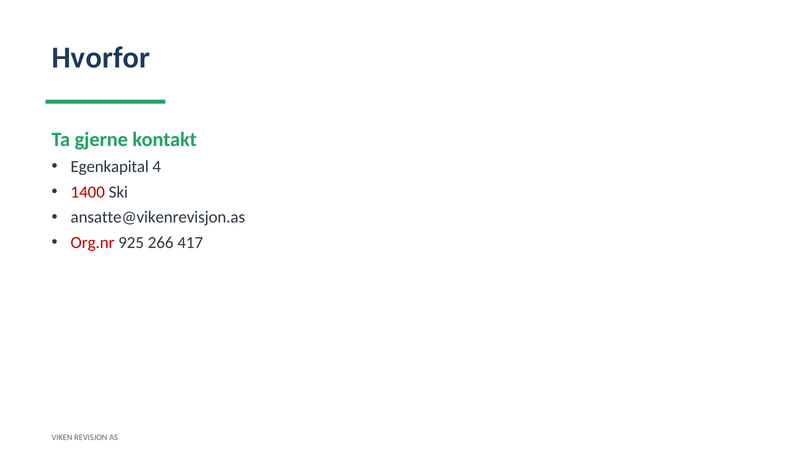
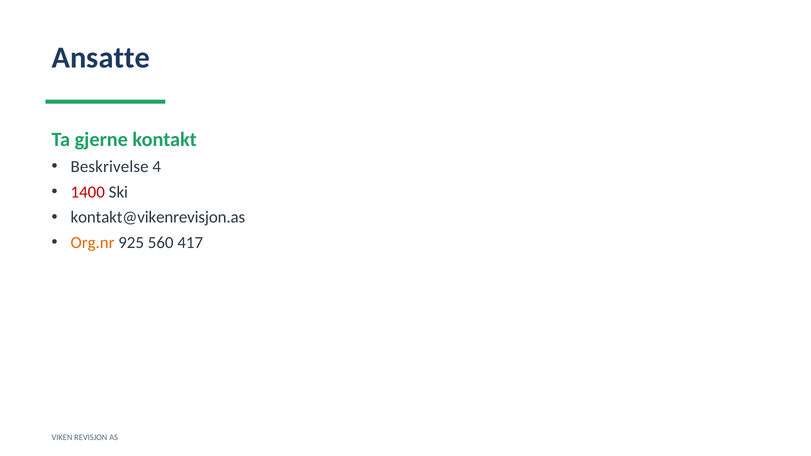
Hvorfor: Hvorfor -> Ansatte (101, 58)
Egenkapital: Egenkapital -> Beskrivelse (110, 167)
ansatte@vikenrevisjon.as: ansatte@vikenrevisjon.as -> kontakt@vikenrevisjon.as (158, 217)
Org.nr colour: red -> orange (93, 243)
266: 266 -> 560 (161, 243)
